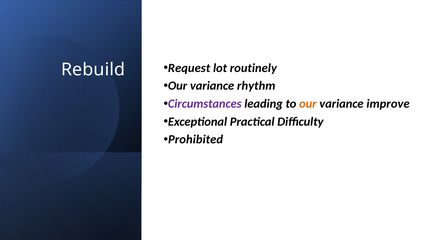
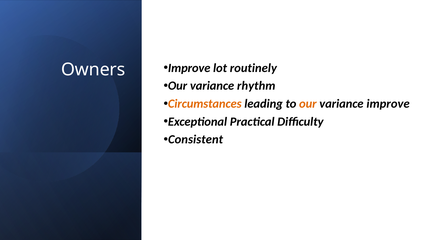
Rebuild: Rebuild -> Owners (93, 70)
Request: Request -> Improve (189, 68)
Circumstances colour: purple -> orange (205, 104)
Prohibited: Prohibited -> Consistent (196, 140)
